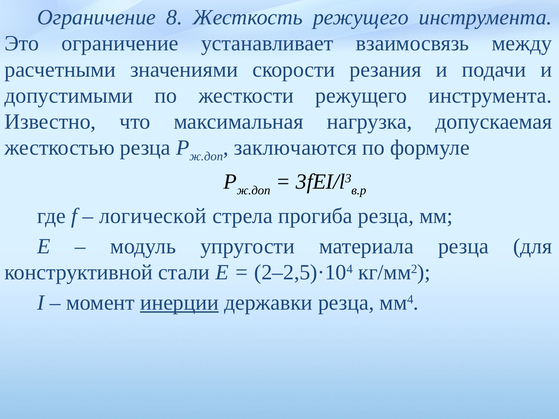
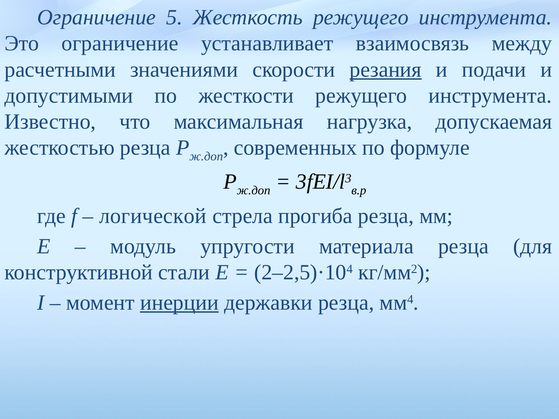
8: 8 -> 5 (174, 17)
резания underline: none -> present (386, 70)
заключаются: заключаются -> современных (295, 148)
